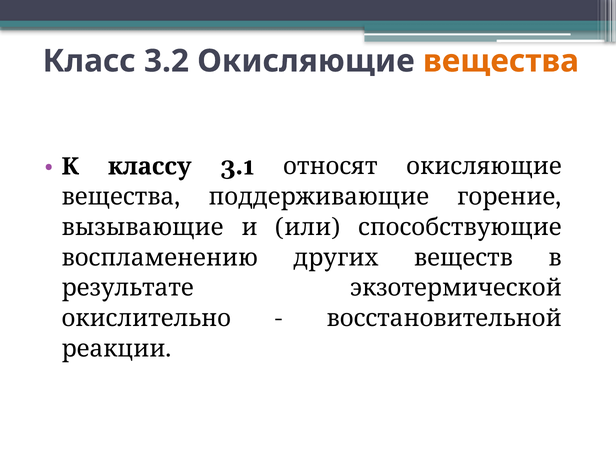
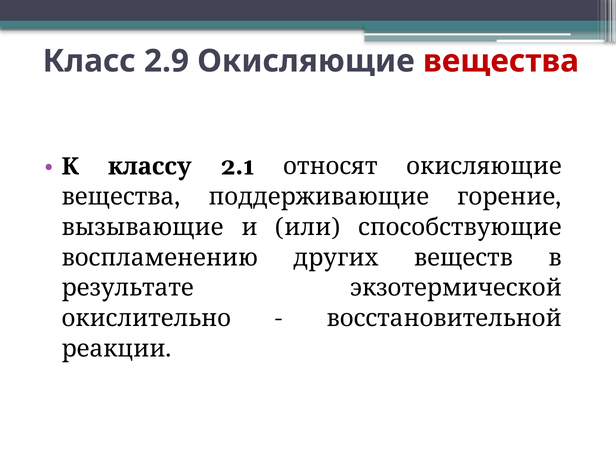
3.2: 3.2 -> 2.9 (166, 61)
вещества colour: orange -> red (501, 61)
3.1: 3.1 -> 2.1 (238, 166)
